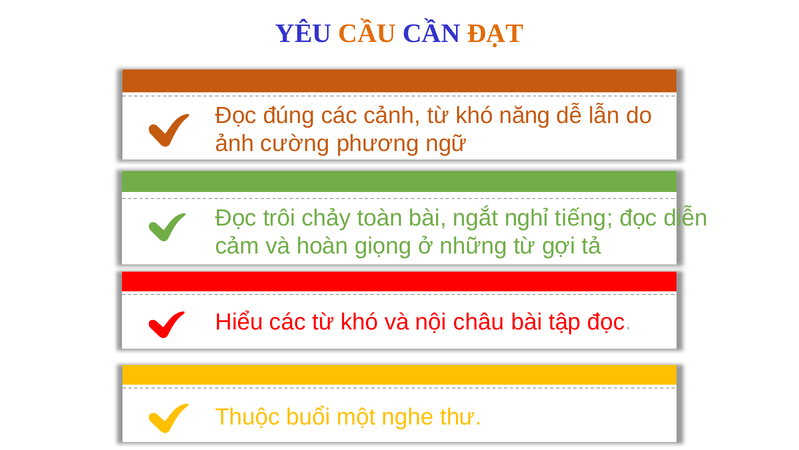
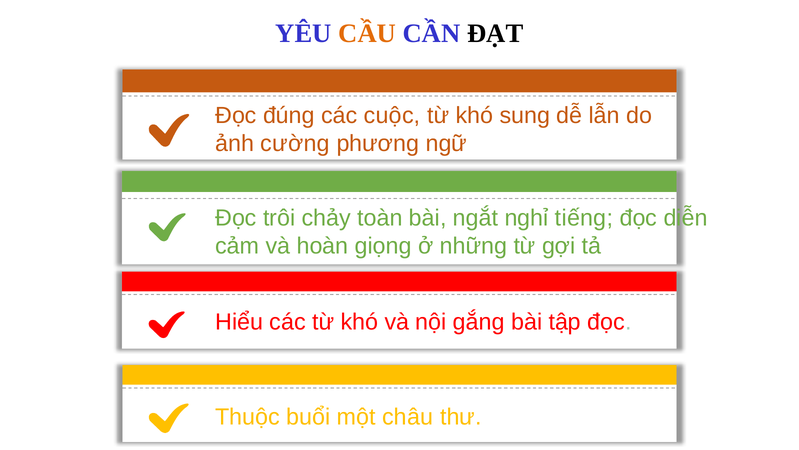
ĐẠT colour: orange -> black (495, 33)
cảnh: cảnh -> cuộc (392, 115)
năng: năng -> sung (525, 115)
châu: châu -> gắng (479, 322)
nghe: nghe -> châu (408, 417)
